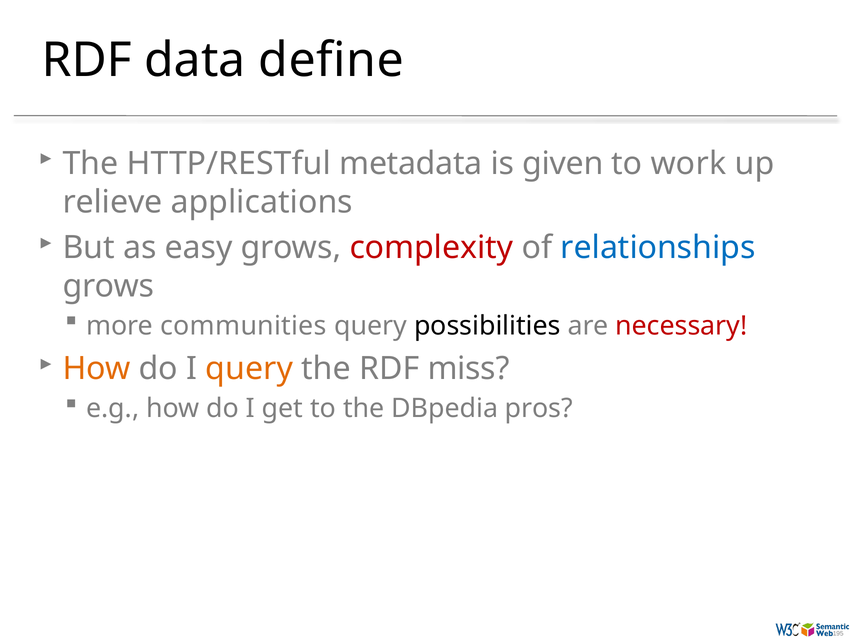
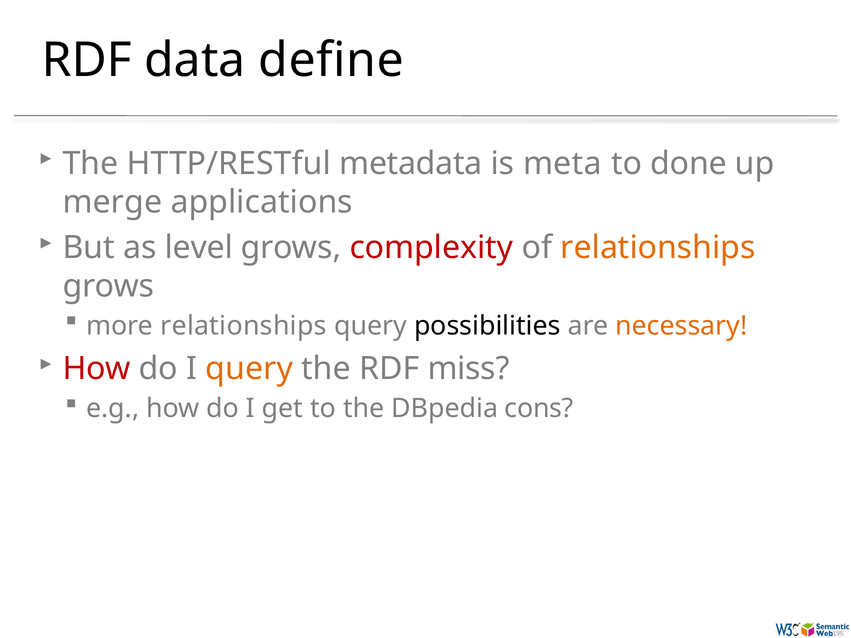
given: given -> meta (563, 163)
work: work -> done (689, 163)
relieve: relieve -> merge (112, 202)
easy: easy -> level (199, 248)
relationships colour: blue -> orange (658, 248)
more communities: communities -> relationships (243, 326)
necessary colour: red -> orange (681, 326)
How colour: orange -> red (97, 369)
pros: pros -> cons (539, 409)
